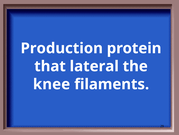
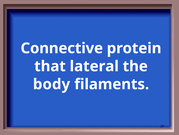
Production: Production -> Connective (62, 48)
knee: knee -> body (52, 84)
